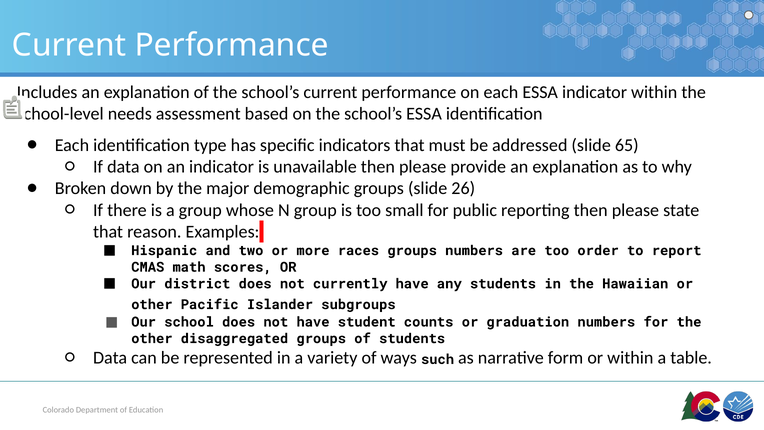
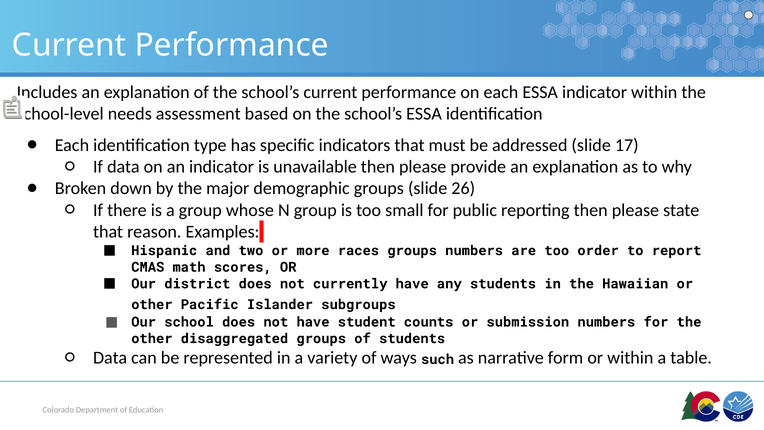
65: 65 -> 17 (627, 145)
graduation: graduation -> submission (528, 322)
